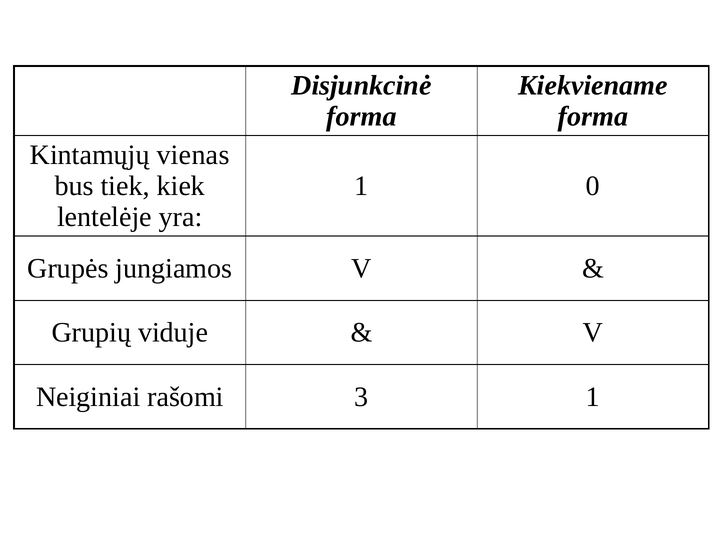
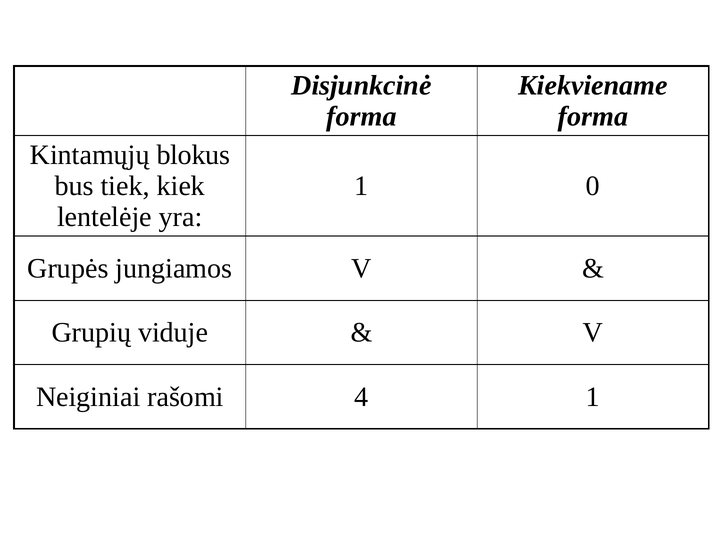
vienas: vienas -> blokus (193, 155)
3: 3 -> 4 (361, 397)
